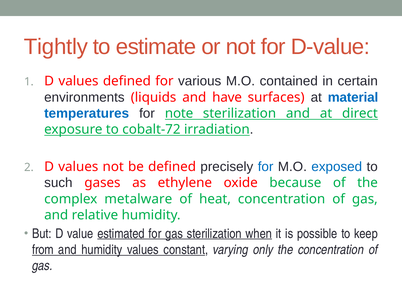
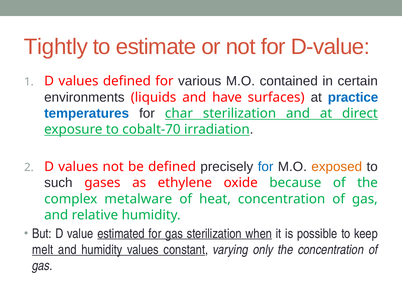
material: material -> practice (353, 97)
note: note -> char (179, 114)
cobalt-72: cobalt-72 -> cobalt-70 (151, 130)
exposed colour: blue -> orange (337, 167)
from: from -> melt (43, 250)
